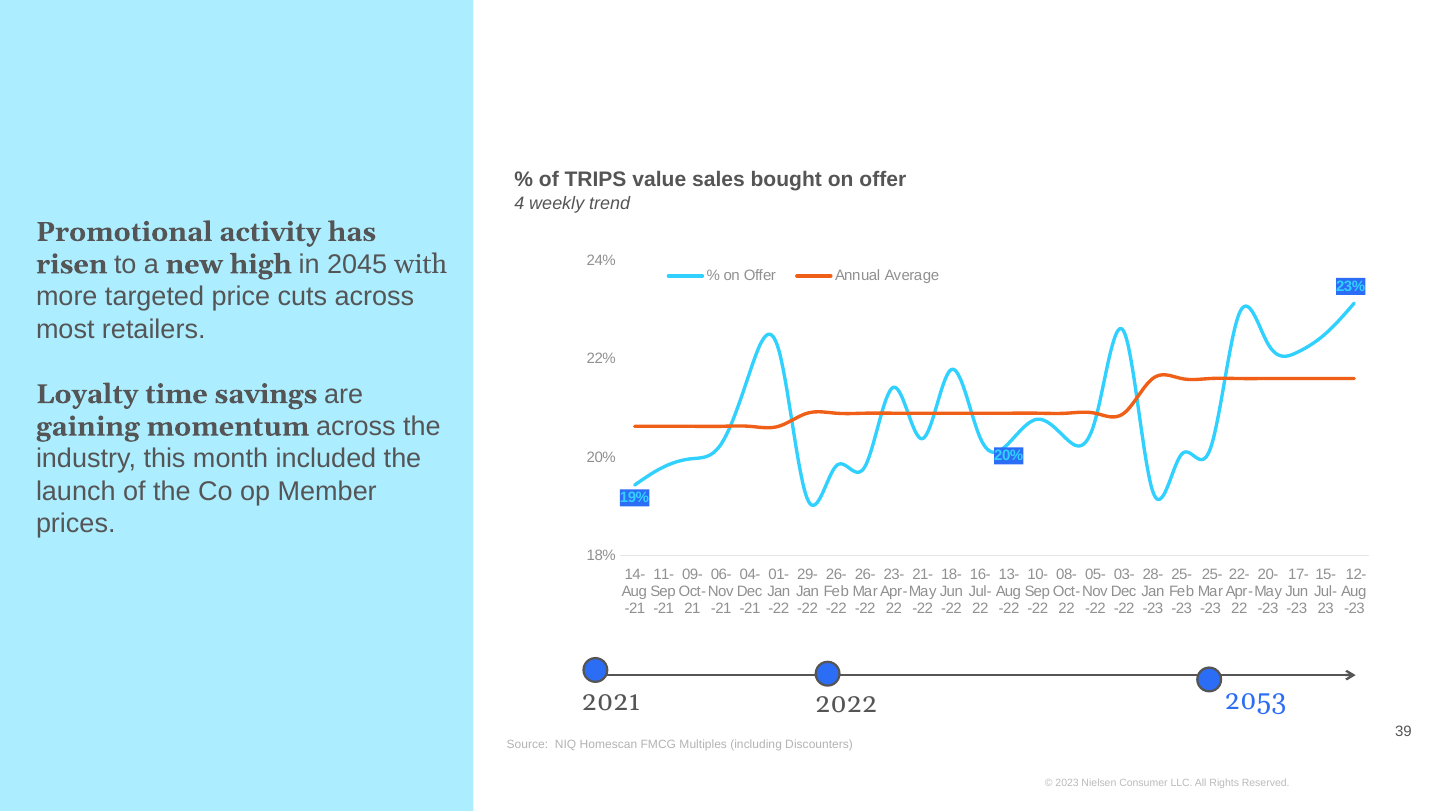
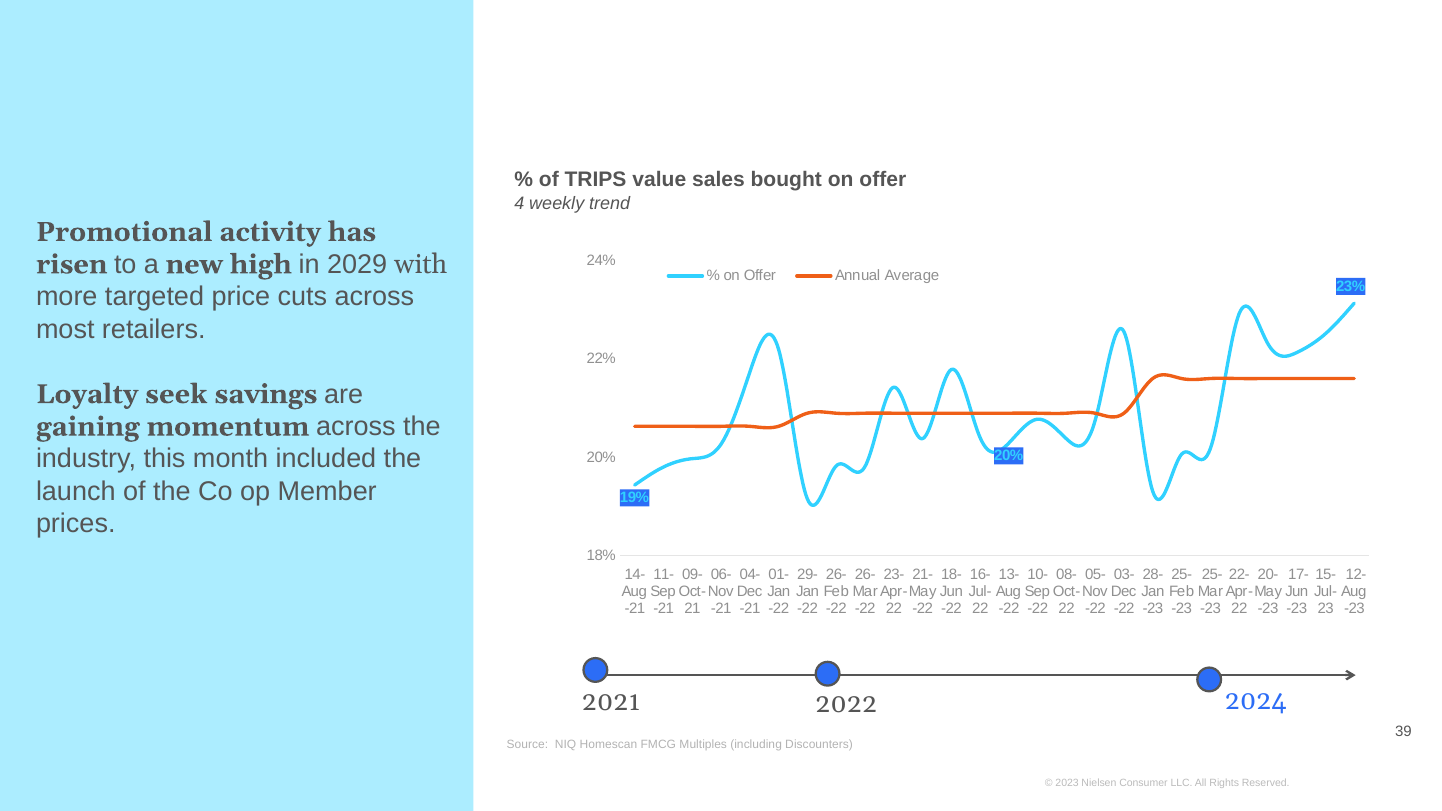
2045: 2045 -> 2029 (357, 264)
time: time -> seek (176, 394)
2053: 2053 -> 2024 (1256, 700)
